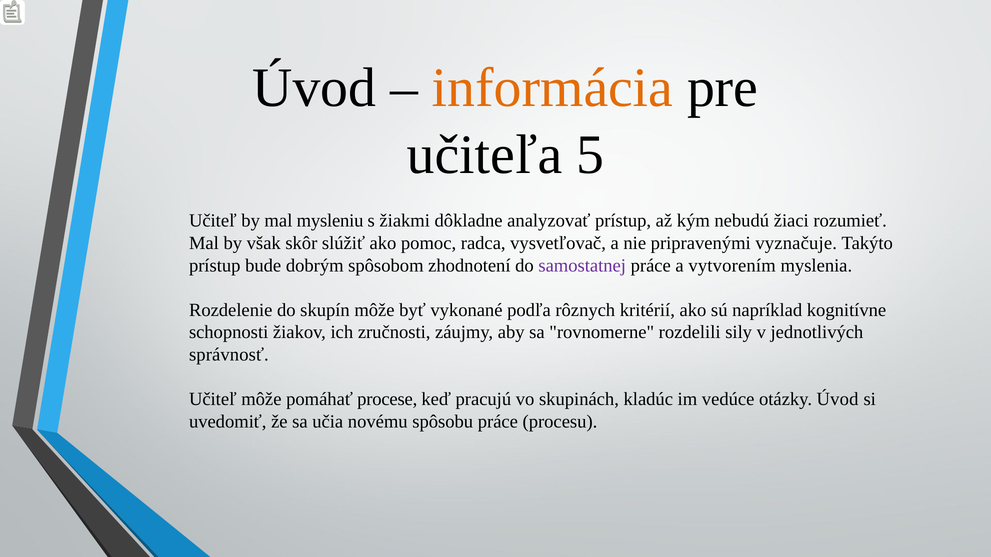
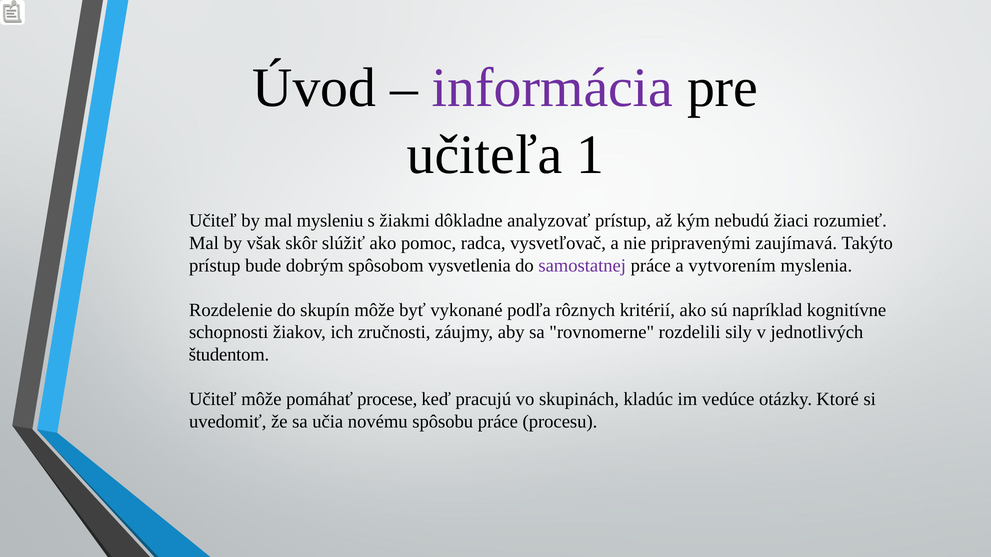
informácia colour: orange -> purple (553, 88)
5: 5 -> 1 (590, 155)
vyznačuje: vyznačuje -> zaujímavá (796, 243)
zhodnotení: zhodnotení -> vysvetlenia (469, 266)
správnosť: správnosť -> študentom (229, 355)
otázky Úvod: Úvod -> Ktoré (838, 399)
